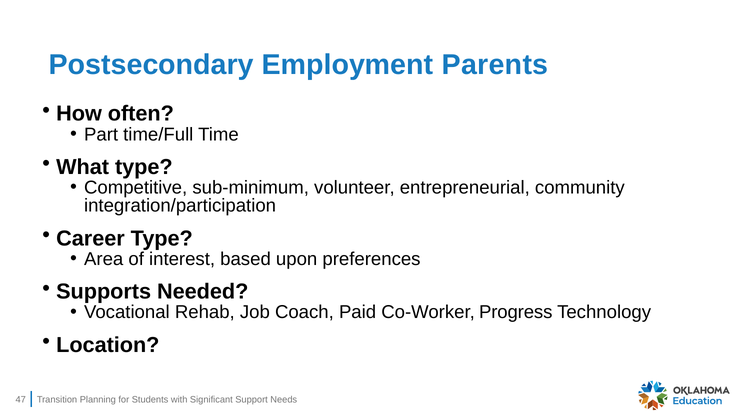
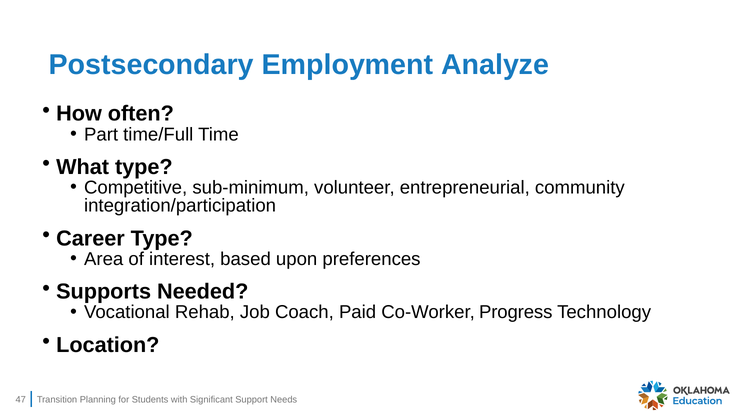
Parents: Parents -> Analyze (495, 65)
